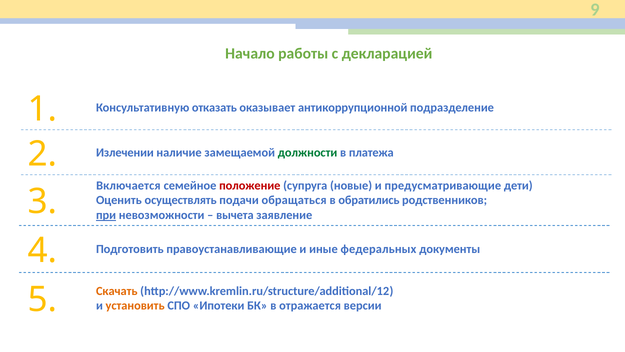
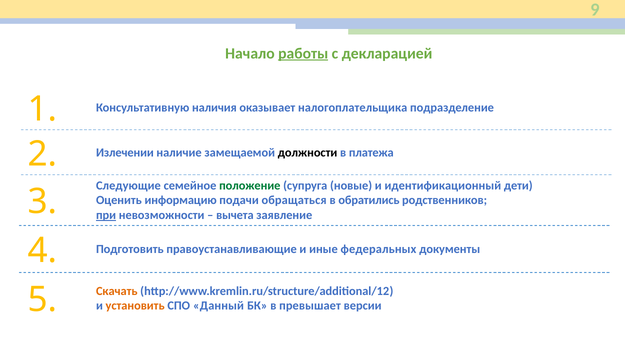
работы underline: none -> present (303, 53)
отказать: отказать -> наличия (214, 108)
антикоррупционной: антикоррупционной -> налогоплательщика (353, 108)
должности colour: green -> black (308, 153)
Включается: Включается -> Следующие (128, 185)
положение colour: red -> green (250, 185)
предусматривающие: предусматривающие -> идентификационный (443, 185)
осуществлять: осуществлять -> информацию (181, 200)
Ипотеки: Ипотеки -> Данный (219, 305)
отражается: отражается -> превышает (310, 305)
